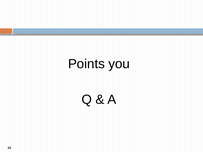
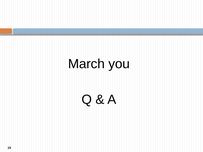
Points: Points -> March (86, 64)
